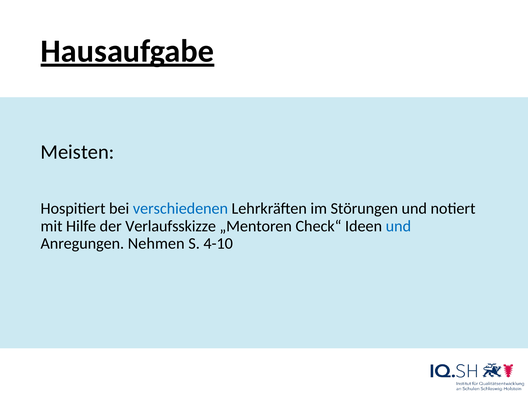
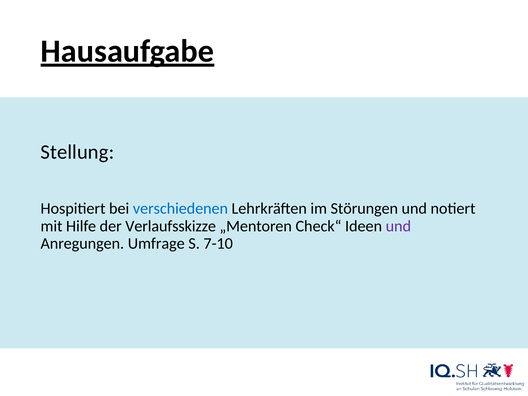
Meisten: Meisten -> Stellung (77, 152)
und colour: blue -> purple (398, 226)
Nehmen: Nehmen -> Umfrage (156, 243)
4-10: 4-10 -> 7-10 (218, 243)
